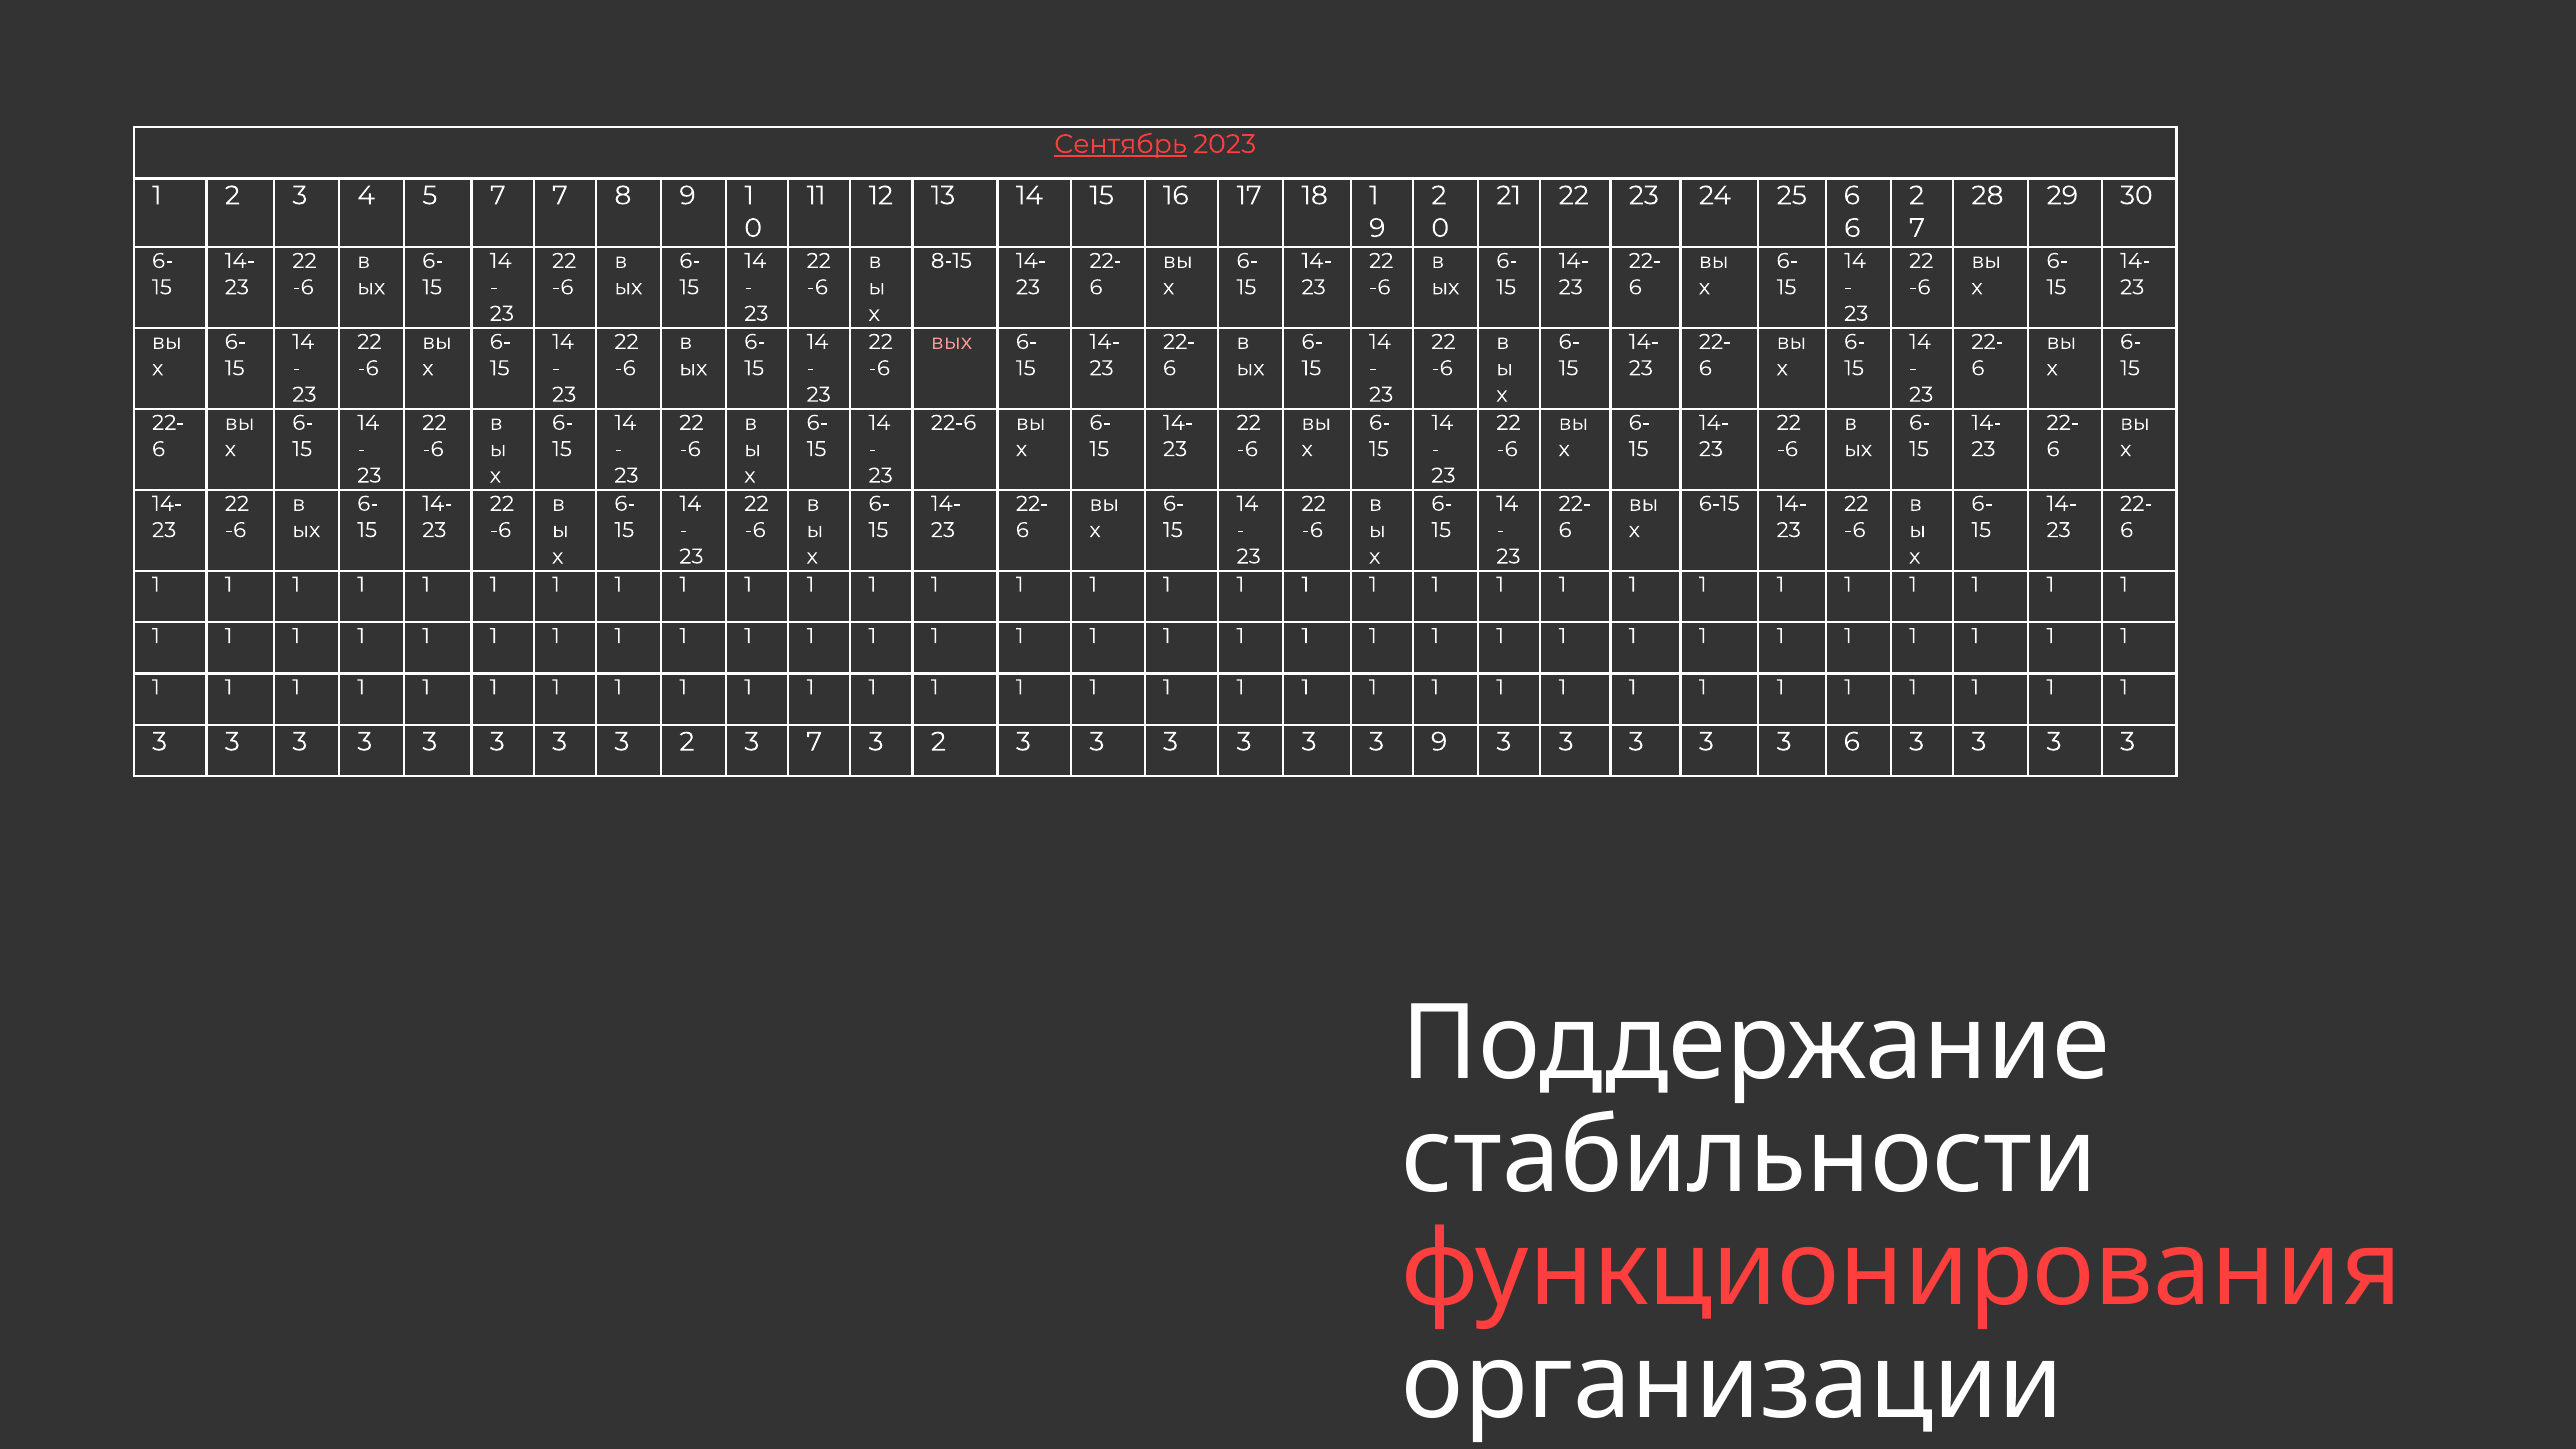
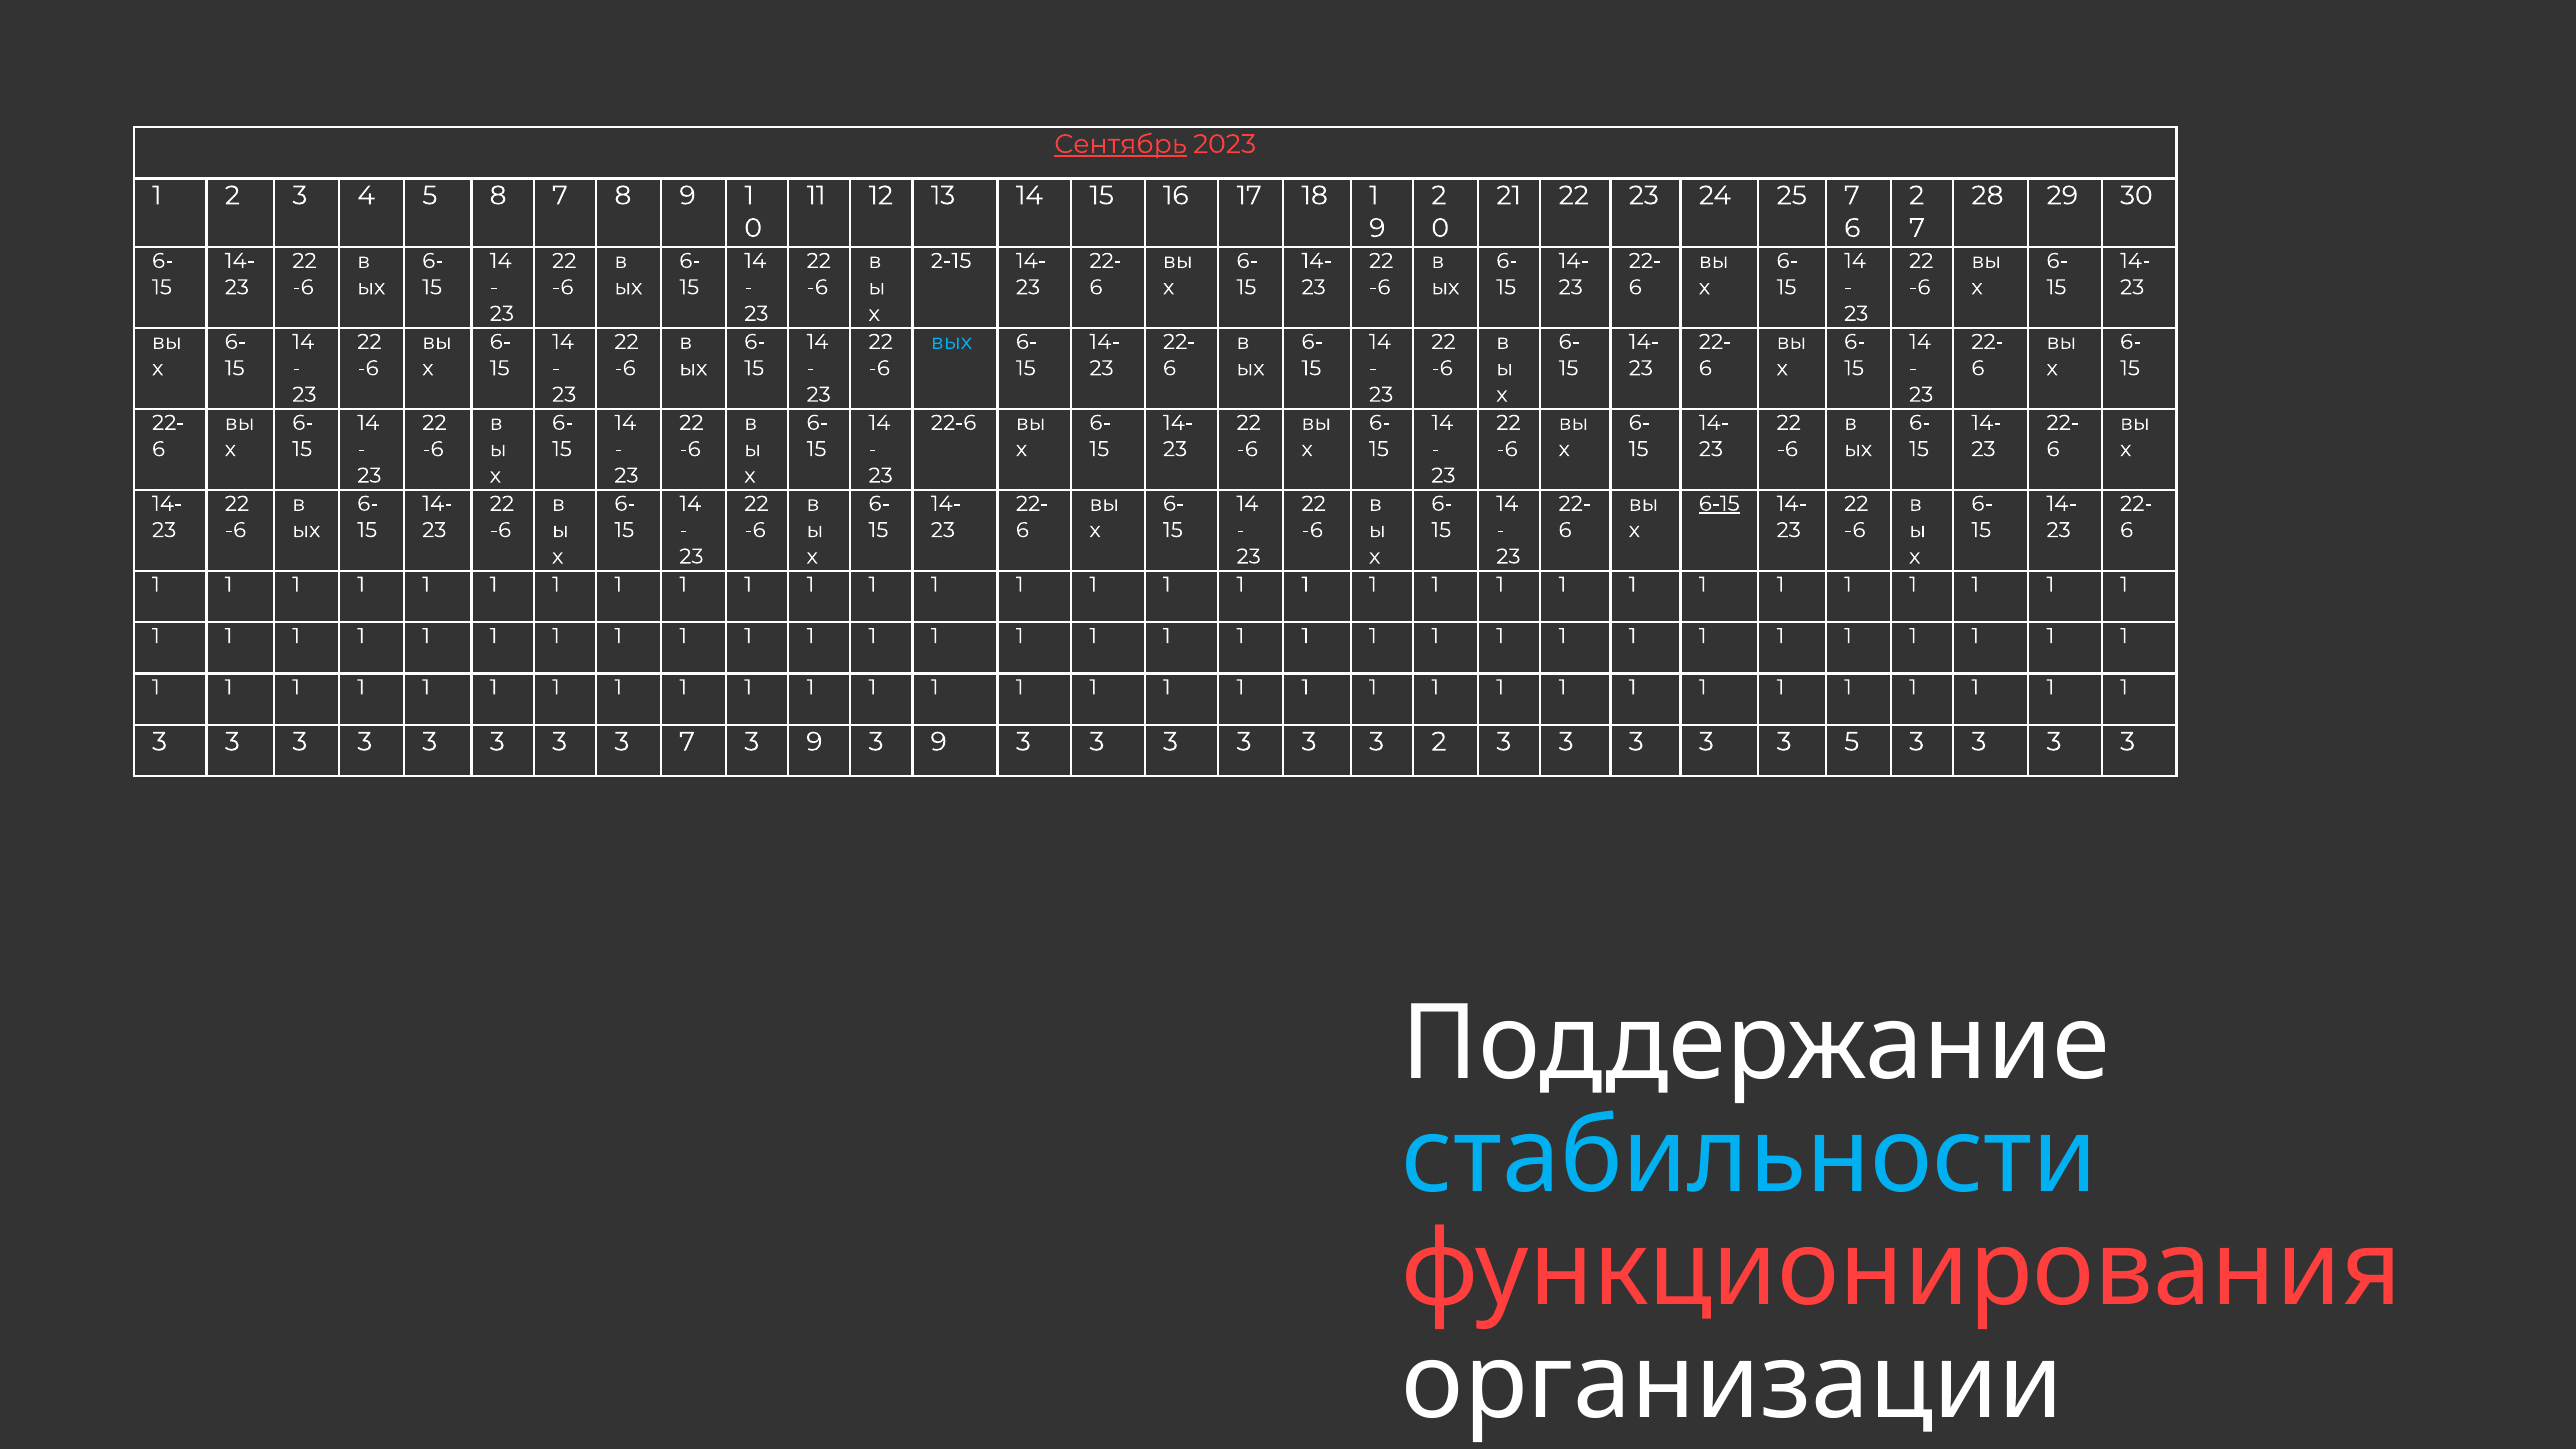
5 7: 7 -> 8 (498, 196)
25 6: 6 -> 7 (1852, 196)
8-15: 8-15 -> 2-15 (951, 261)
вых colour: pink -> light blue (951, 342)
6-15 underline: none -> present (1719, 504)
3 3 2: 2 -> 7 (687, 742)
7: 7 -> 9 (814, 742)
2: 2 -> 9 (939, 742)
3 9: 9 -> 2 (1439, 742)
3 6: 6 -> 5 (1852, 742)
стабильности colour: white -> light blue (1750, 1157)
